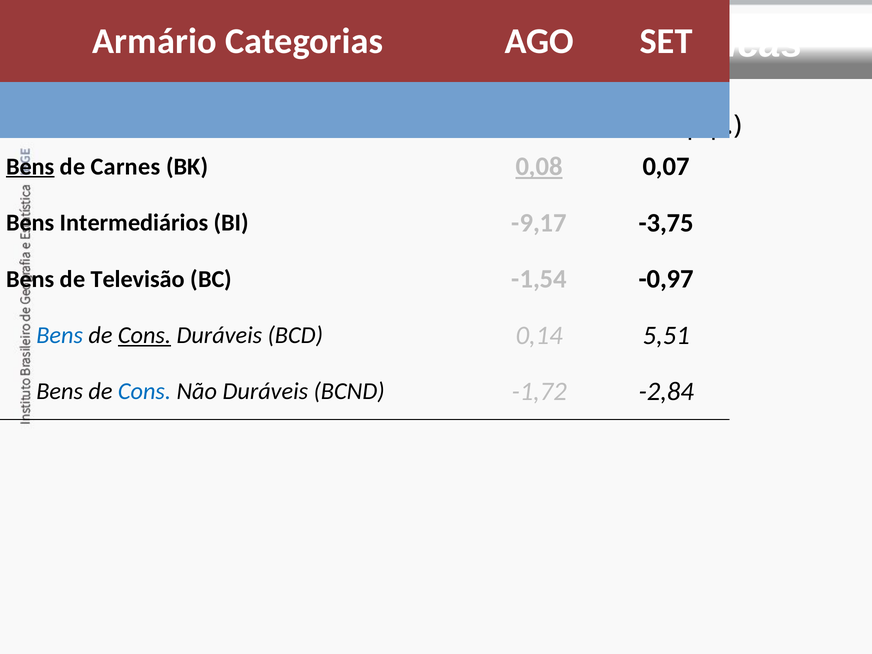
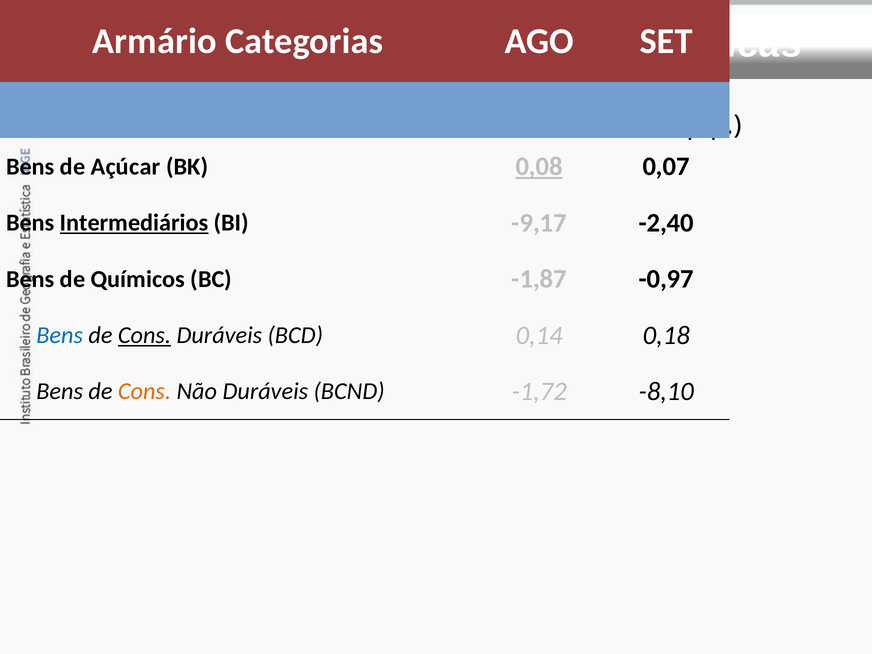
Bens underline: present -> none (30, 167)
Carnes: Carnes -> Açúcar (126, 167)
Intermediários underline: none -> present (134, 223)
-3,75: -3,75 -> -2,40 (666, 223)
Televisão: Televisão -> Químicos (138, 279)
-1,54: -1,54 -> -1,87 (539, 279)
5,51: 5,51 -> 0,18 (666, 335)
Cons colour: blue -> orange (144, 391)
-2,84: -2,84 -> -8,10 (666, 392)
